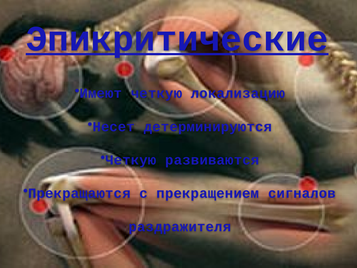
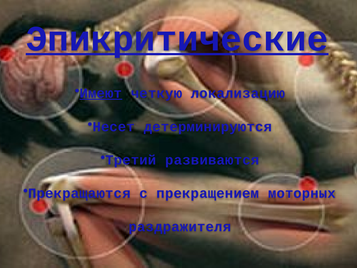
Имеют underline: none -> present (101, 93)
Четкую: Четкую -> Третий (131, 160)
сигналов: сигналов -> моторных (302, 193)
